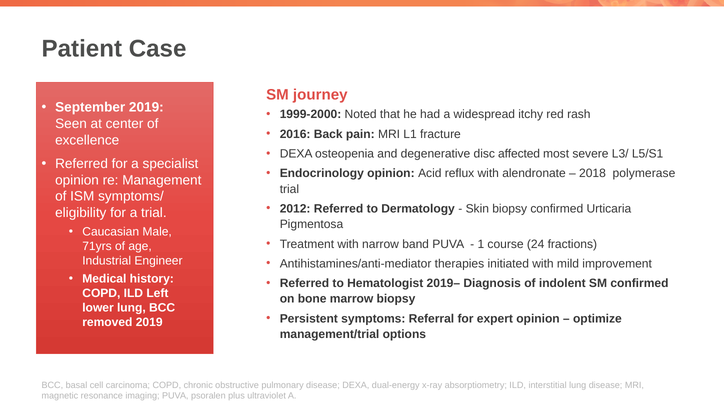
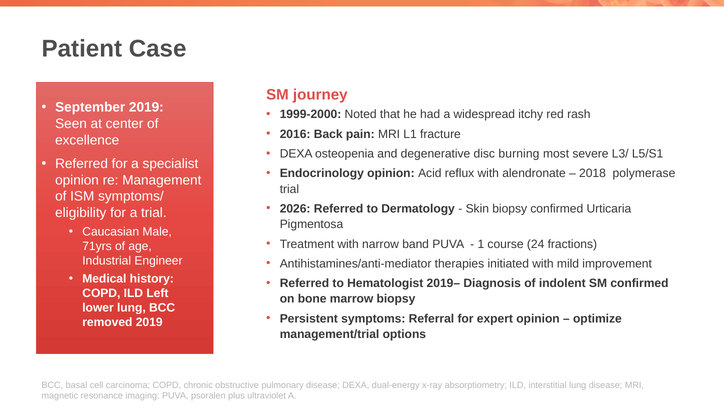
affected: affected -> burning (519, 154)
2012: 2012 -> 2026 (295, 209)
